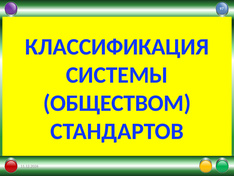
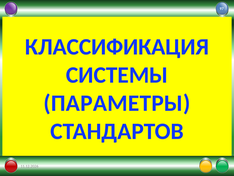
ОБЩЕСТВОМ: ОБЩЕСТВОМ -> ПАРАМЕТРЫ (117, 103)
